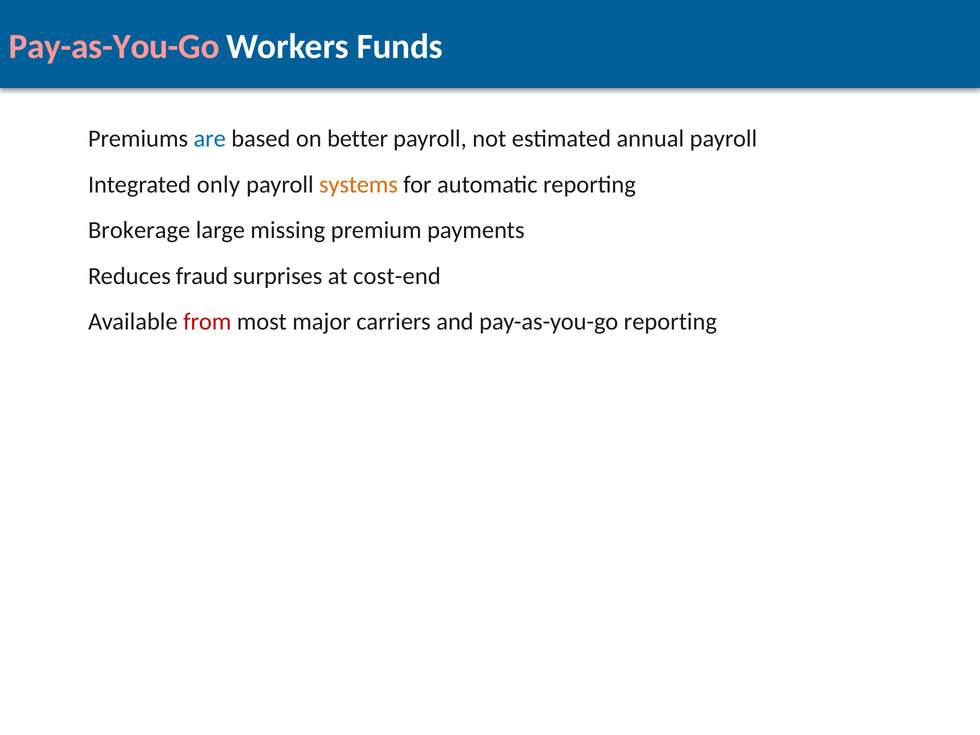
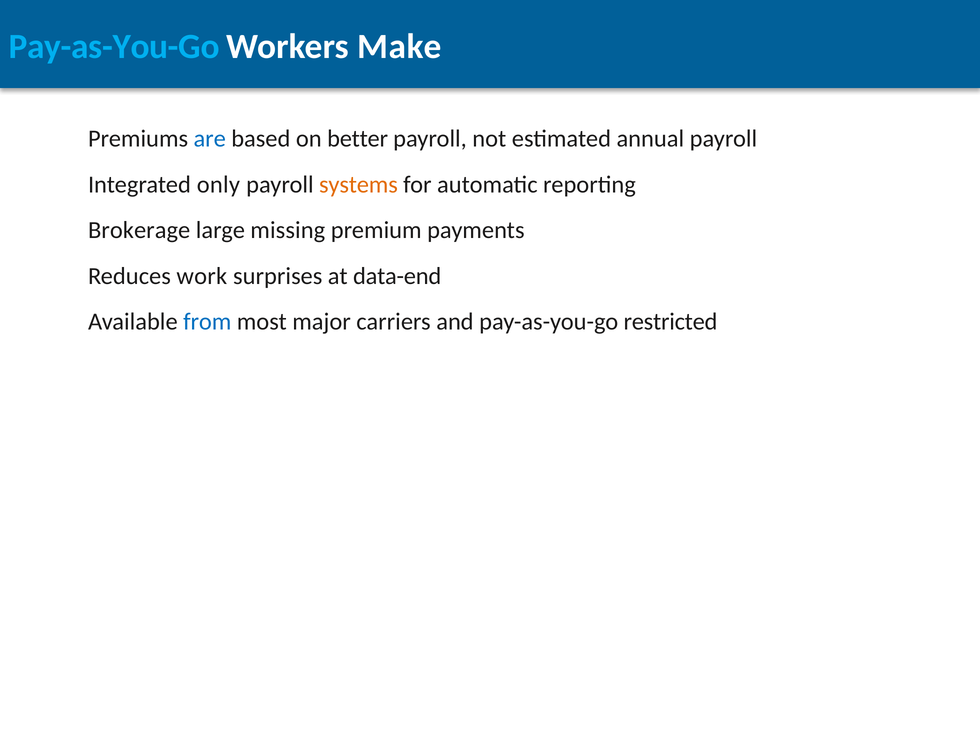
Pay-as-You-Go colour: pink -> light blue (114, 47)
Funds: Funds -> Make (400, 47)
fraud: fraud -> work (202, 276)
cost-end: cost-end -> data-end (397, 276)
from colour: red -> blue (207, 322)
pay-as-you-go reporting: reporting -> restricted (670, 322)
